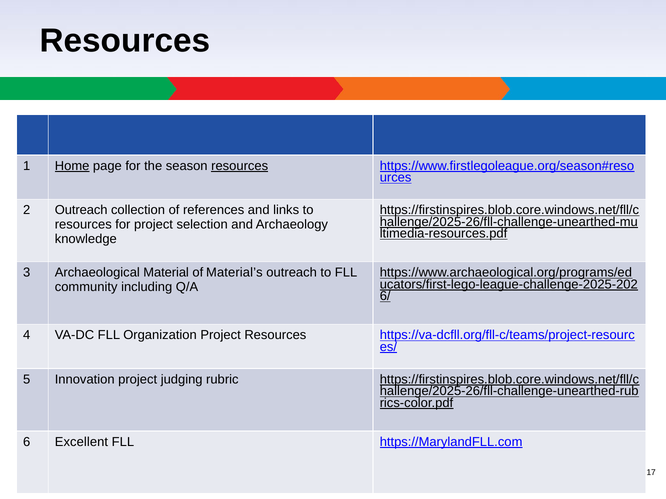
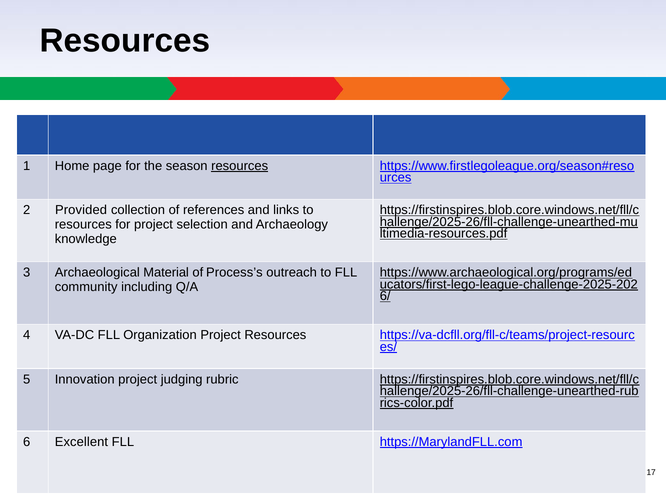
Home underline: present -> none (72, 166)
2 Outreach: Outreach -> Provided (81, 210)
Material’s: Material’s -> Process’s (234, 273)
